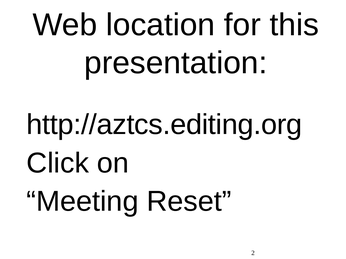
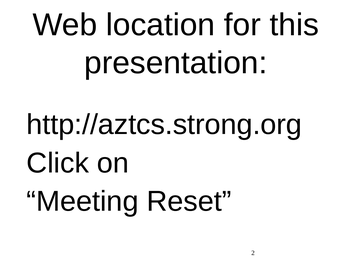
http://aztcs.editing.org: http://aztcs.editing.org -> http://aztcs.strong.org (164, 125)
